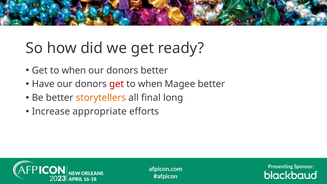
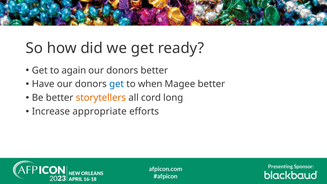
when: when -> again (74, 70)
get colour: red -> blue (117, 84)
final: final -> cord (151, 98)
